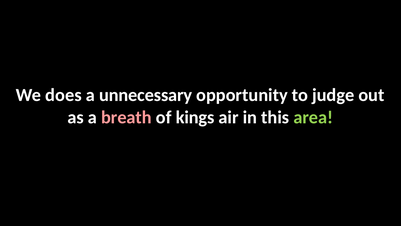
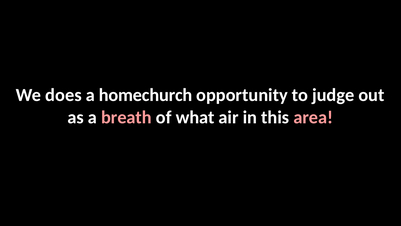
unnecessary: unnecessary -> homechurch (146, 95)
kings: kings -> what (195, 117)
area colour: light green -> pink (313, 117)
